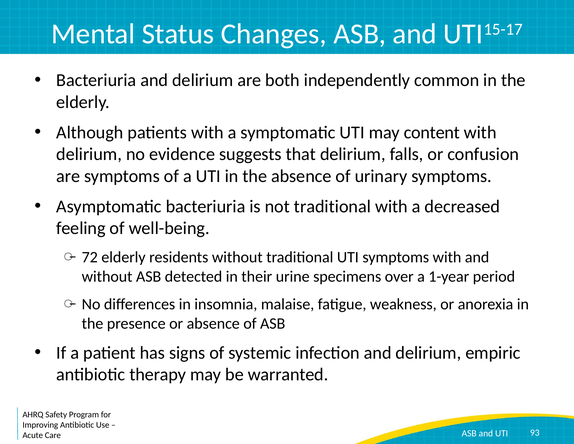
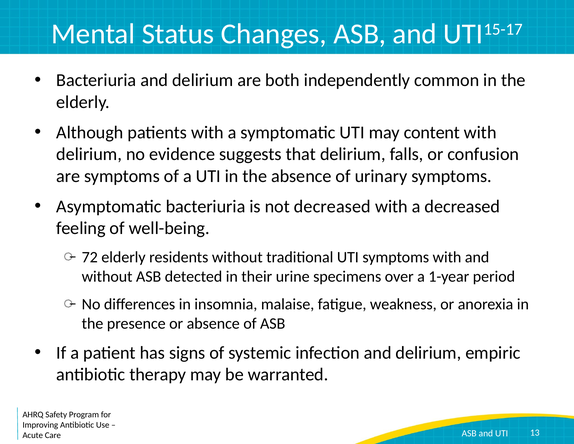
not traditional: traditional -> decreased (332, 206)
93: 93 -> 13 (535, 432)
